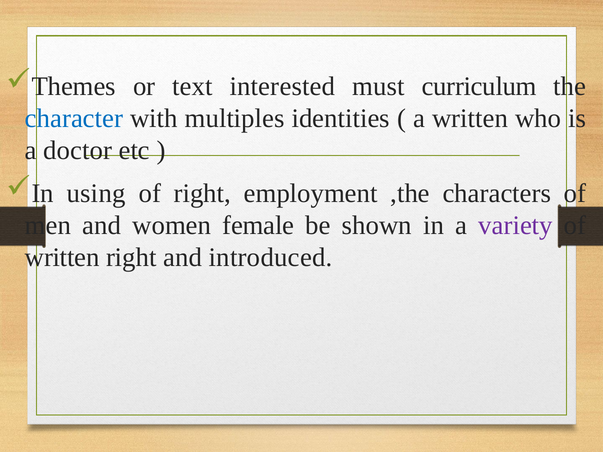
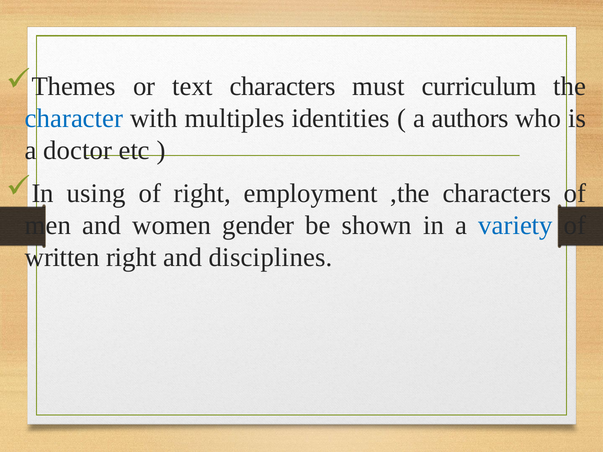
text interested: interested -> characters (283, 86)
a written: written -> authors (470, 119)
female: female -> gender (258, 225)
variety colour: purple -> blue (516, 225)
introduced: introduced -> disciplines (271, 258)
